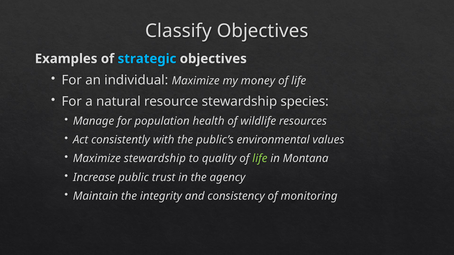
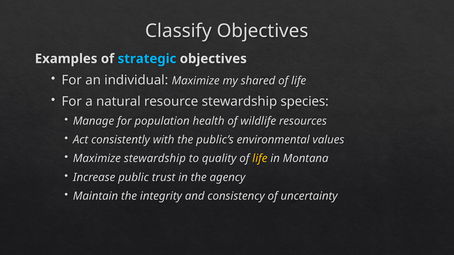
money: money -> shared (258, 81)
life colour: light green -> yellow (260, 159)
monitoring: monitoring -> uncertainty (309, 196)
